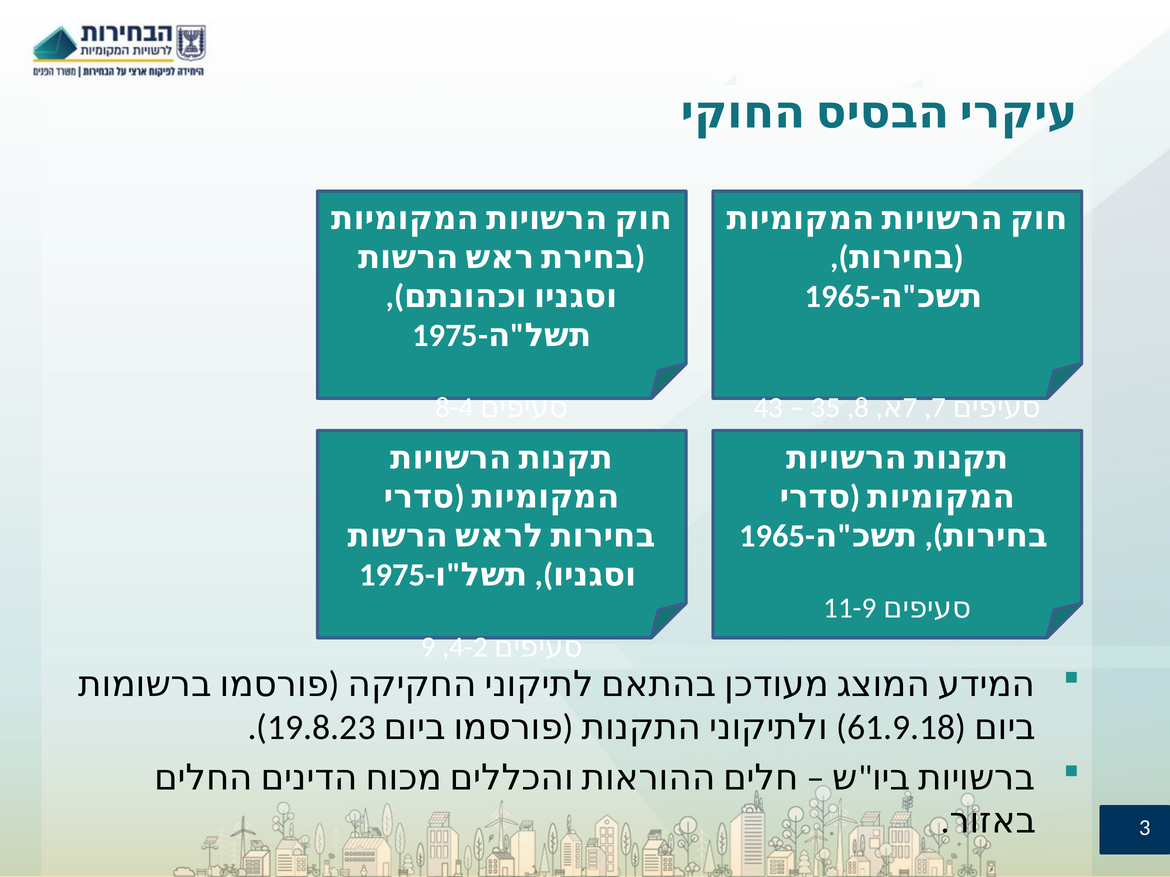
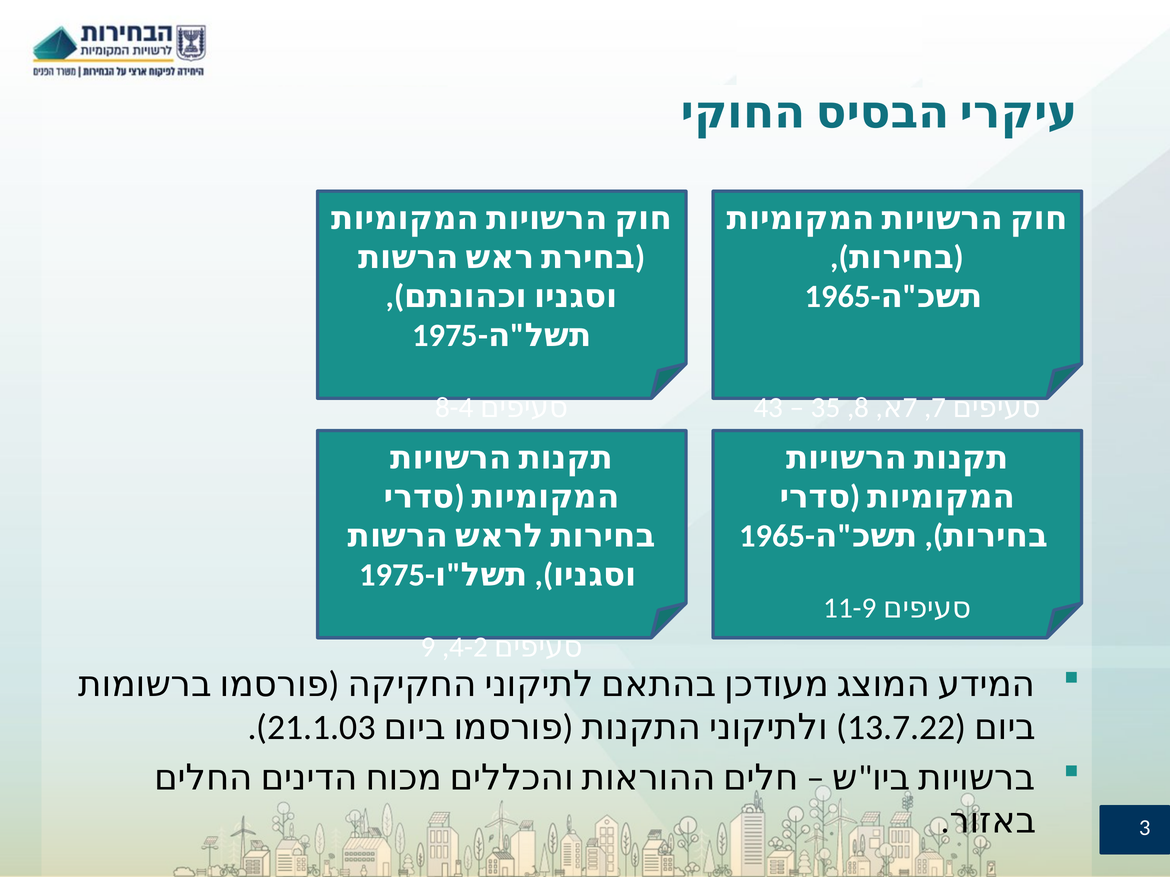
19.8.23: 19.8.23 -> 21.1.03 (321, 728)
61.9.18: 61.9.18 -> 13.7.22 (901, 728)
